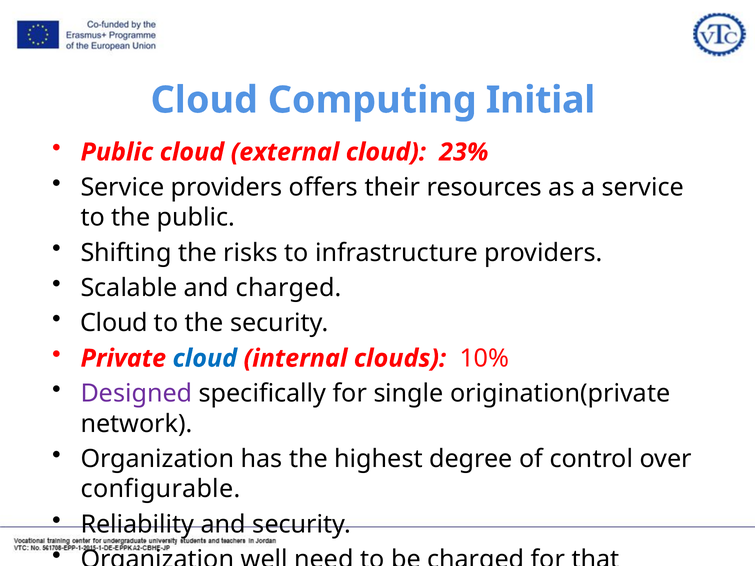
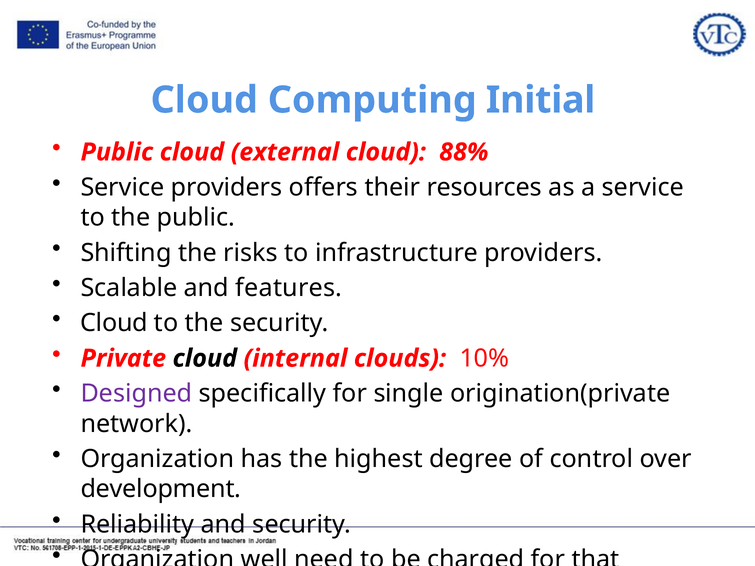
23%: 23% -> 88% (464, 152)
and charged: charged -> features (289, 288)
cloud colour: blue -> black (205, 359)
configurable: configurable -> development (161, 489)
